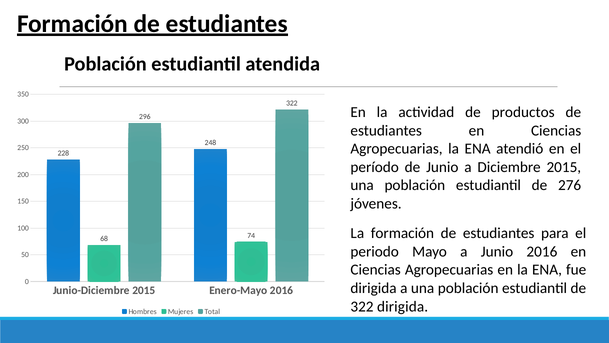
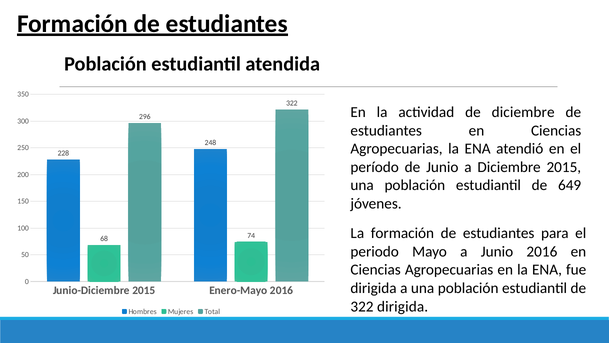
de productos: productos -> diciembre (523, 112)
276: 276 -> 649 (570, 185)
